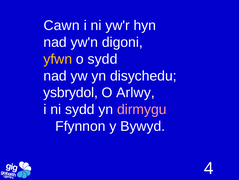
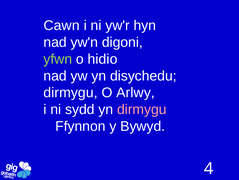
yfwn colour: yellow -> light green (58, 59)
o sydd: sydd -> hidio (103, 59)
ysbrydol: ysbrydol -> dirmygu (71, 92)
